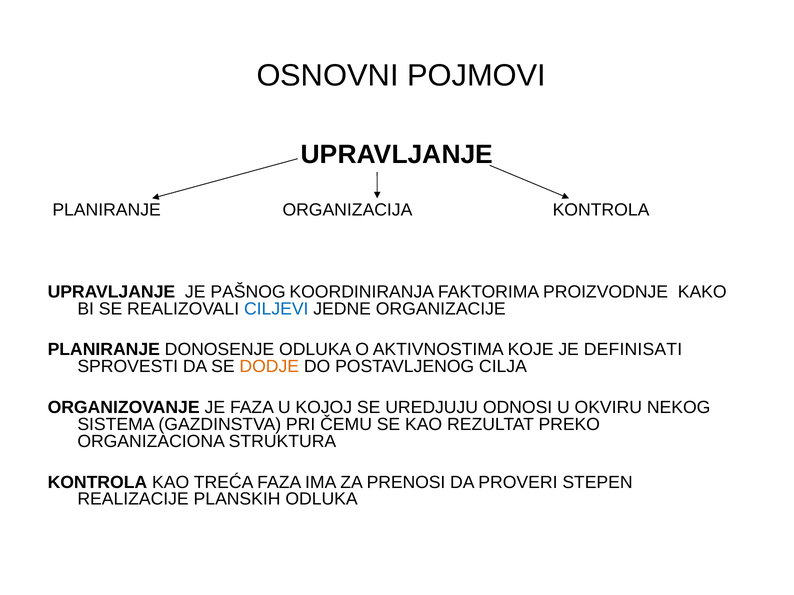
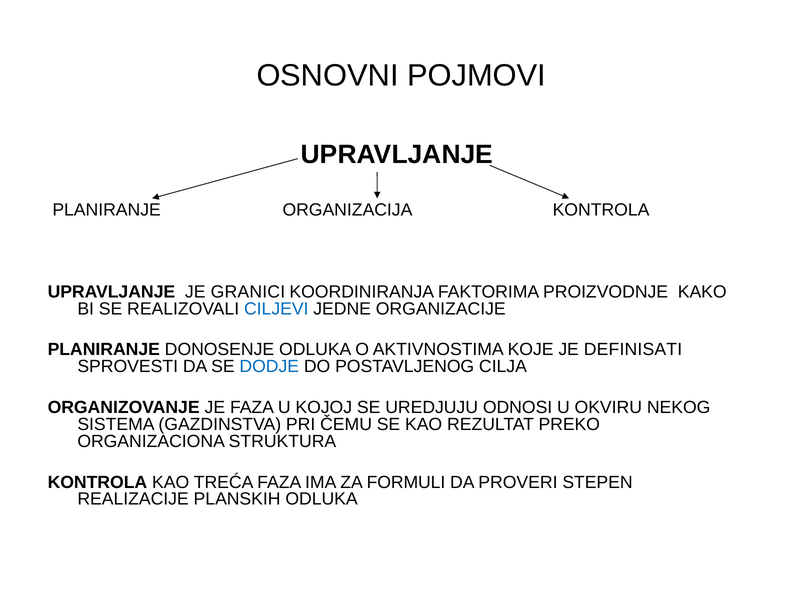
PAŠNOG: PAŠNOG -> GRANICI (248, 292)
DODJE colour: orange -> blue (269, 367)
PRENOSI: PRENOSI -> FORMULI (406, 483)
